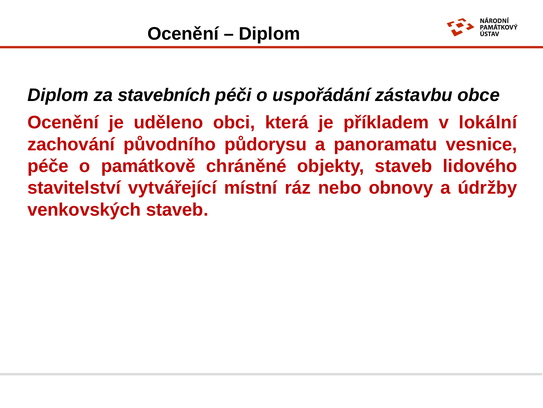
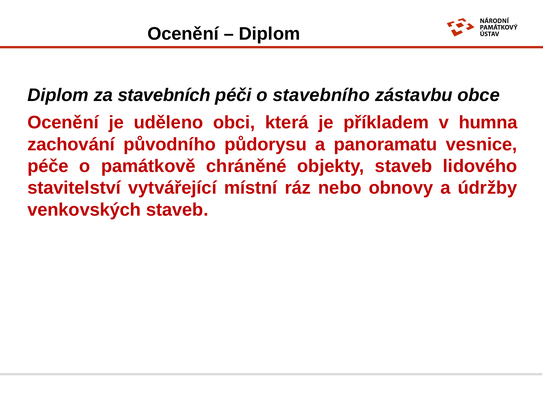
uspořádání: uspořádání -> stavebního (321, 95)
lokální: lokální -> humna (488, 122)
